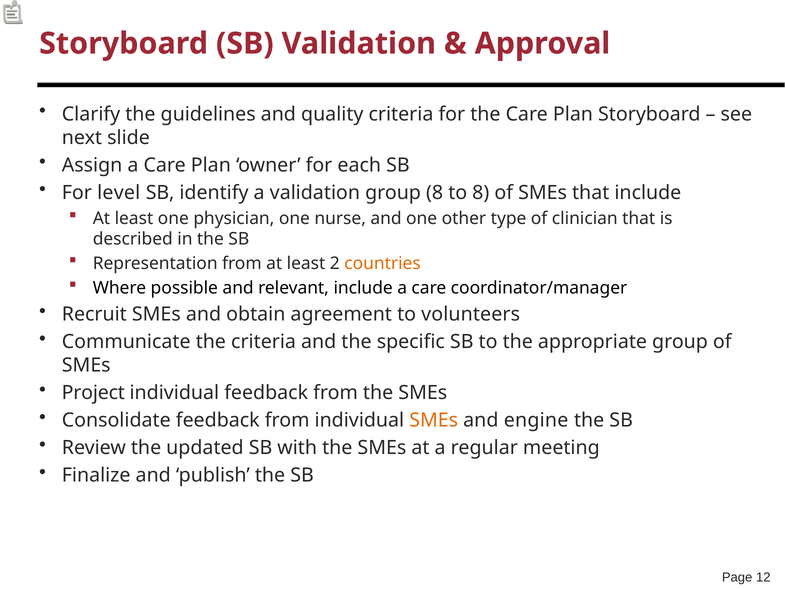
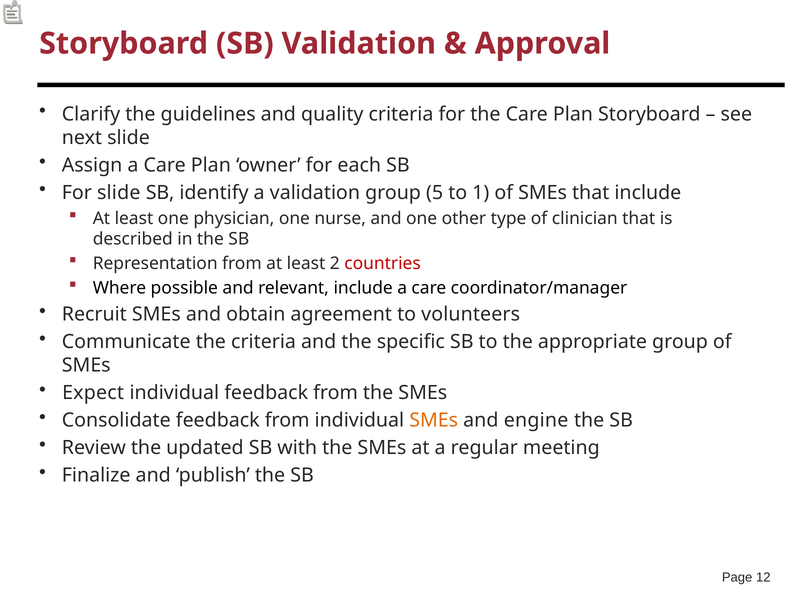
For level: level -> slide (119, 193)
group 8: 8 -> 5 (435, 193)
to 8: 8 -> 1 (481, 193)
countries colour: orange -> red (383, 263)
Project: Project -> Expect (93, 393)
